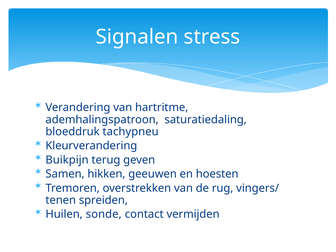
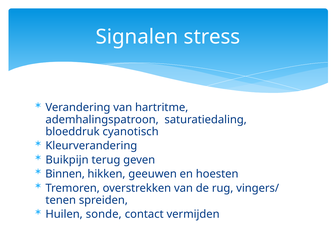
tachypneu: tachypneu -> cyanotisch (131, 132)
Samen: Samen -> Binnen (65, 174)
